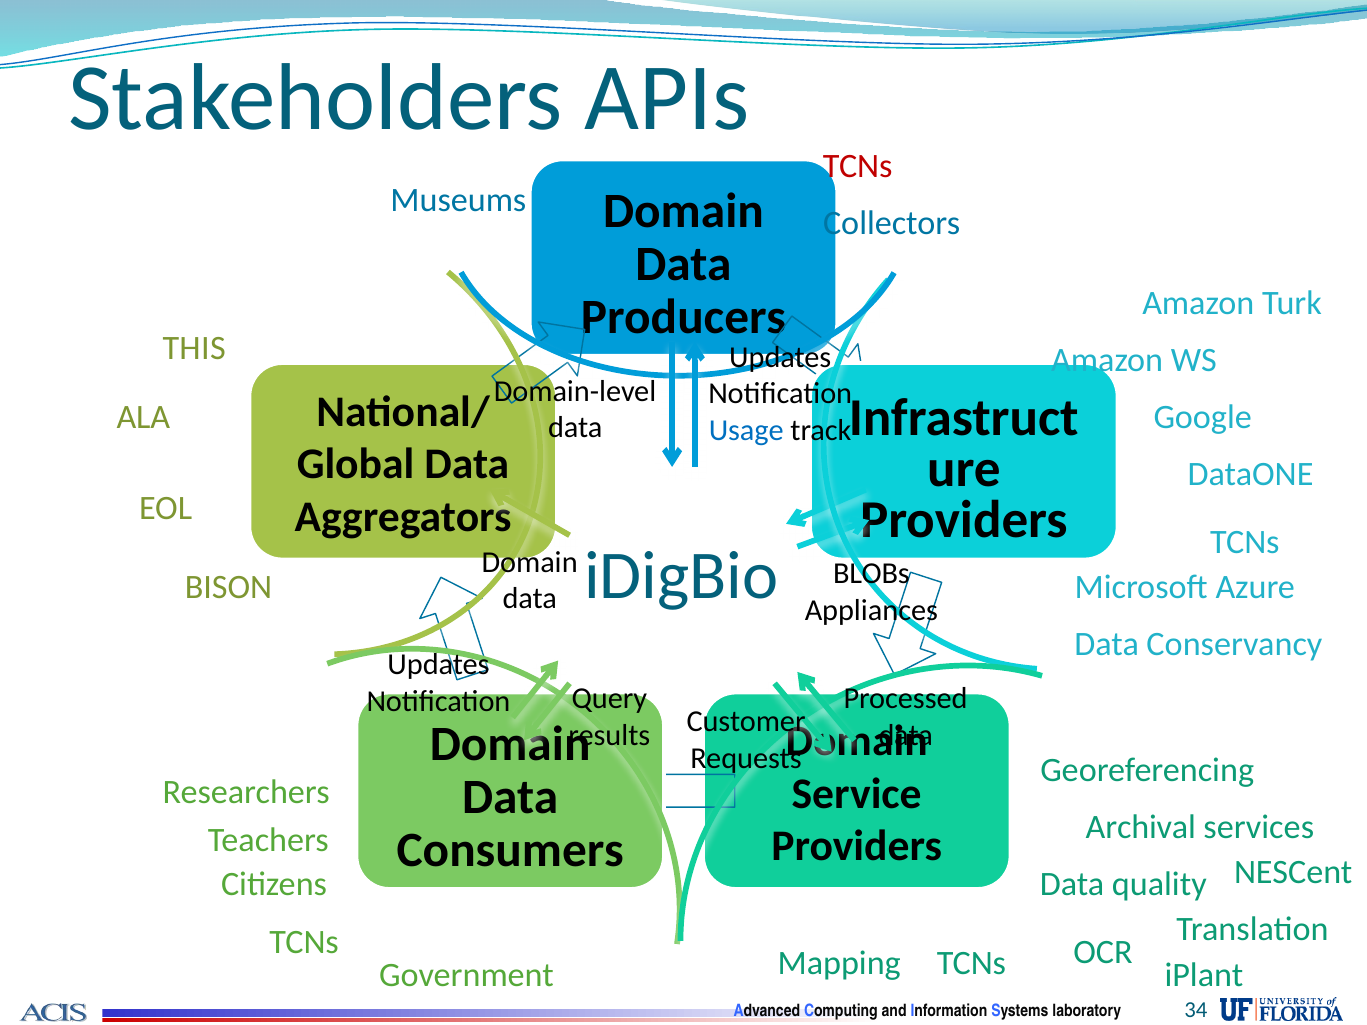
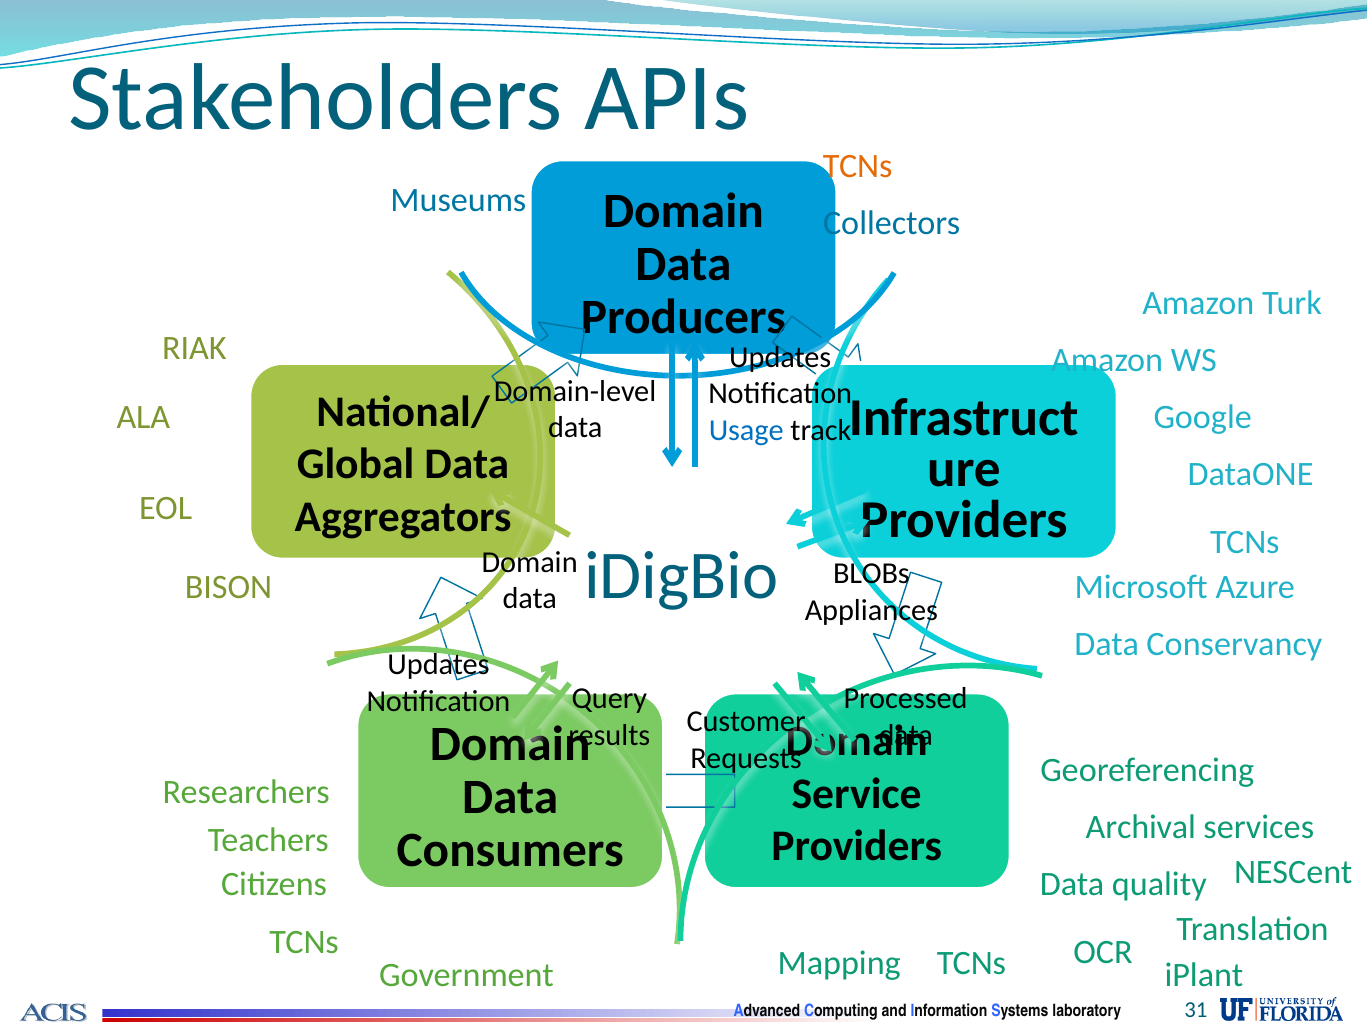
TCNs colour: red -> orange (858, 166)
THIS: THIS -> RIAK (194, 349)
34: 34 -> 31 (1196, 1010)
